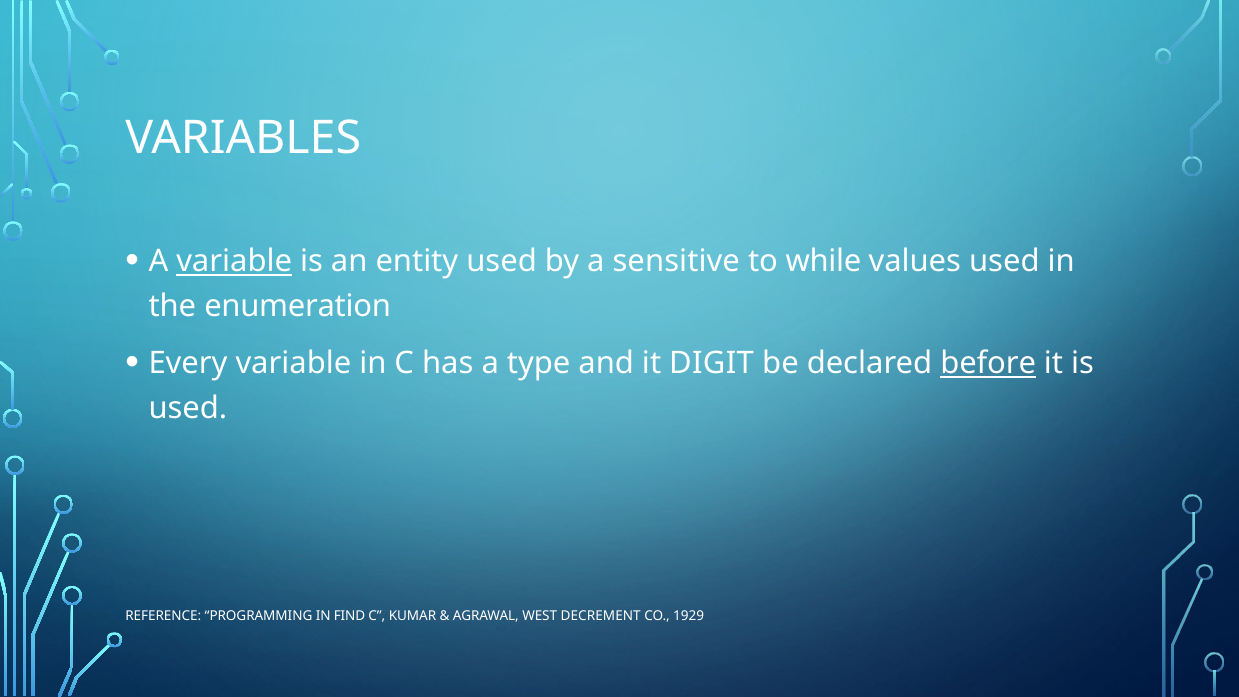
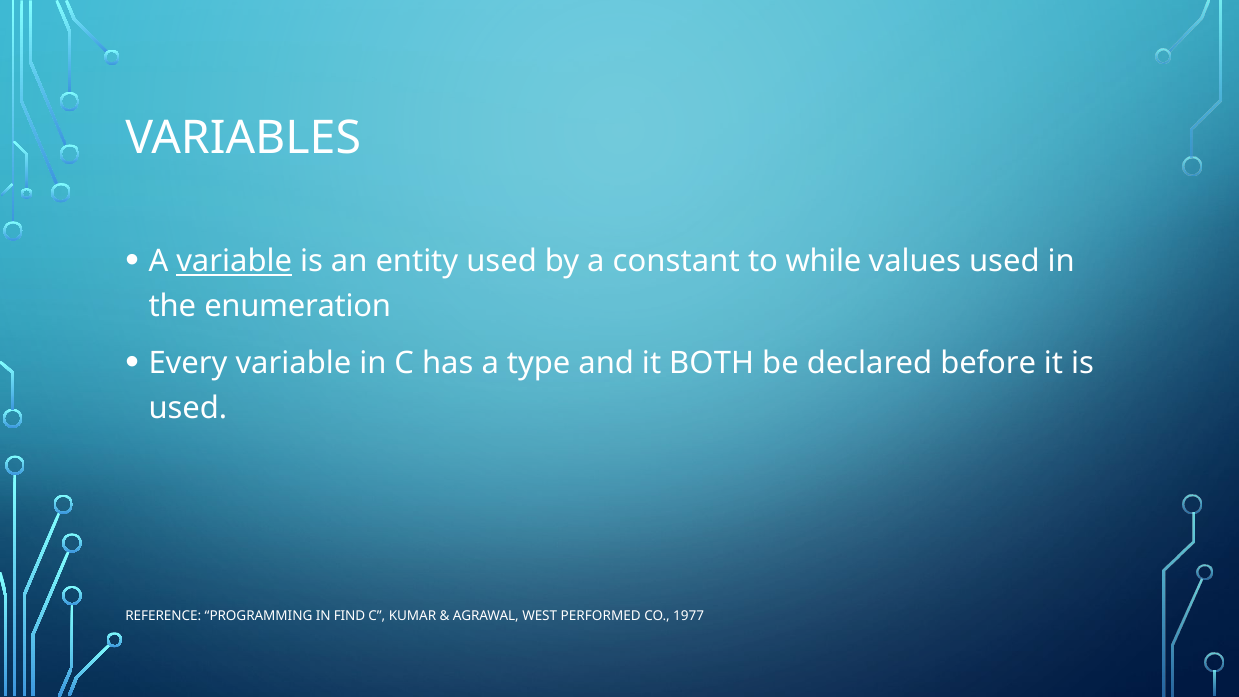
sensitive: sensitive -> constant (676, 261)
DIGIT: DIGIT -> BOTH (712, 364)
before underline: present -> none (988, 364)
DECREMENT: DECREMENT -> PERFORMED (601, 616)
1929: 1929 -> 1977 (689, 616)
